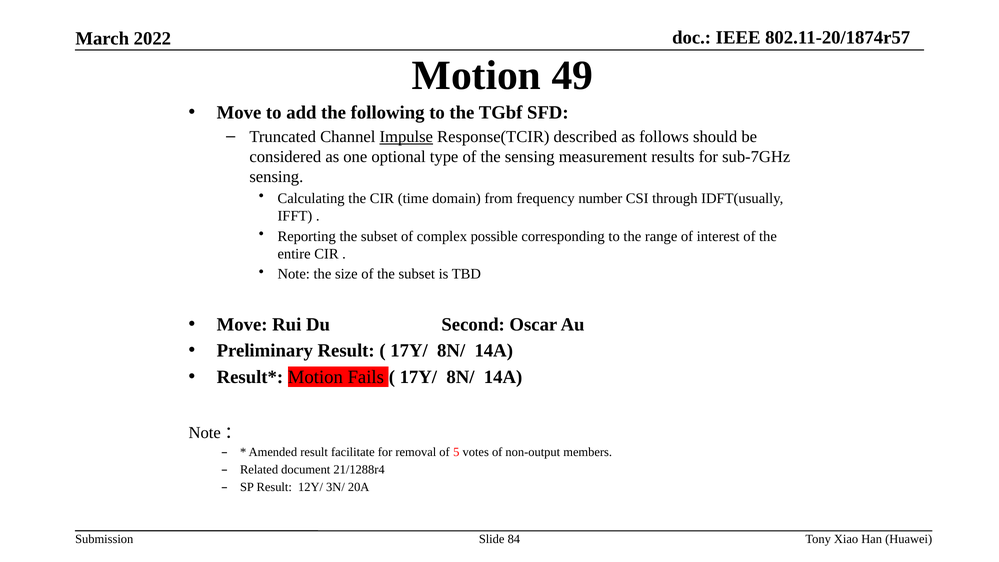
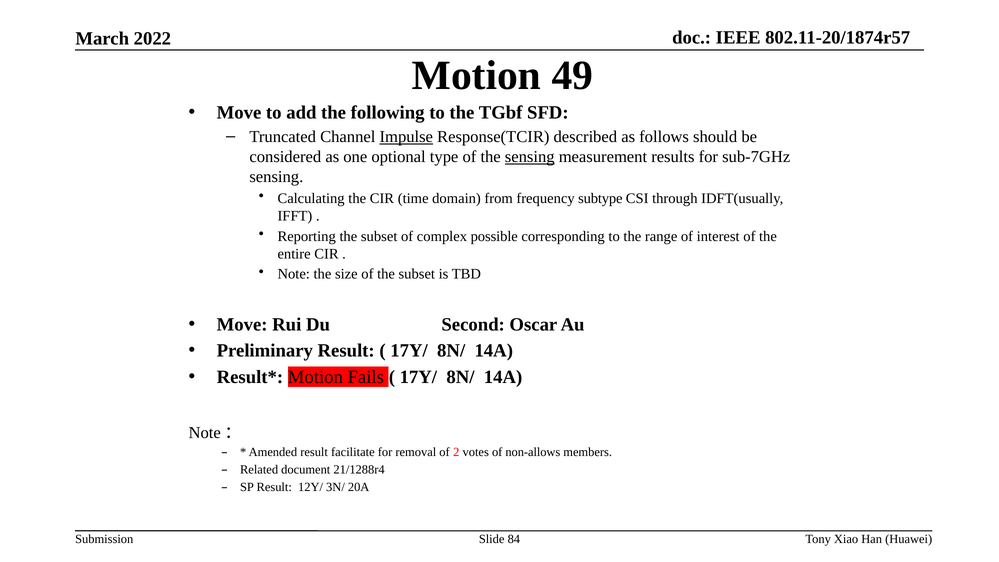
sensing underline: none -> present (530, 157)
number: number -> subtype (600, 198)
5: 5 -> 2 (456, 452)
non-output: non-output -> non-allows (533, 452)
